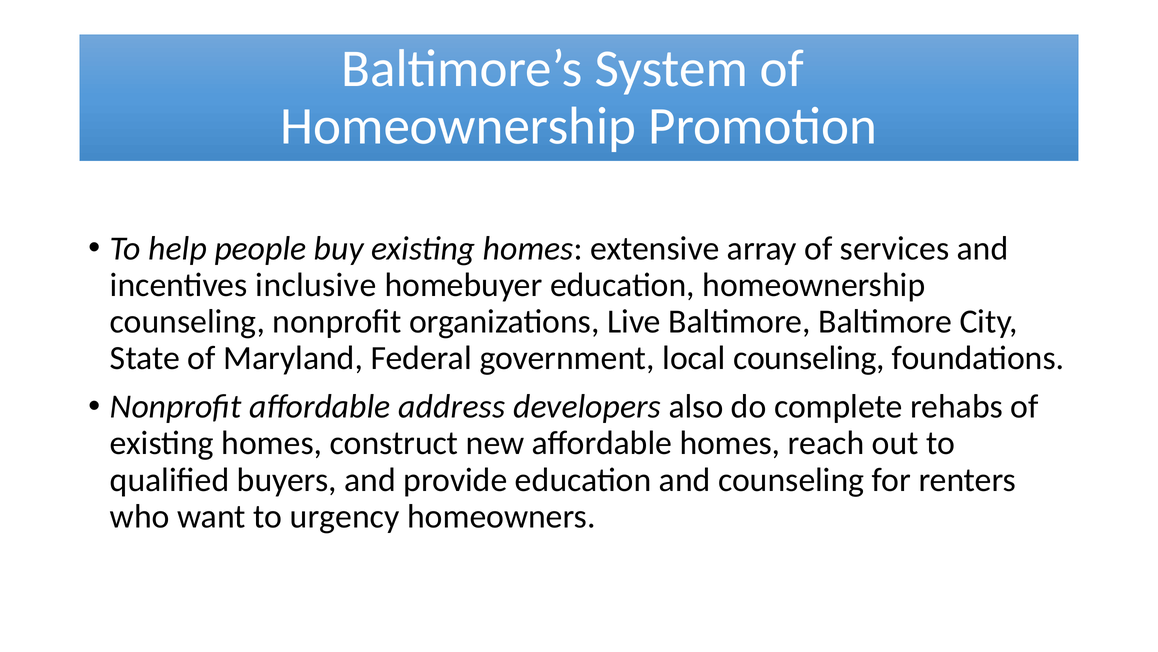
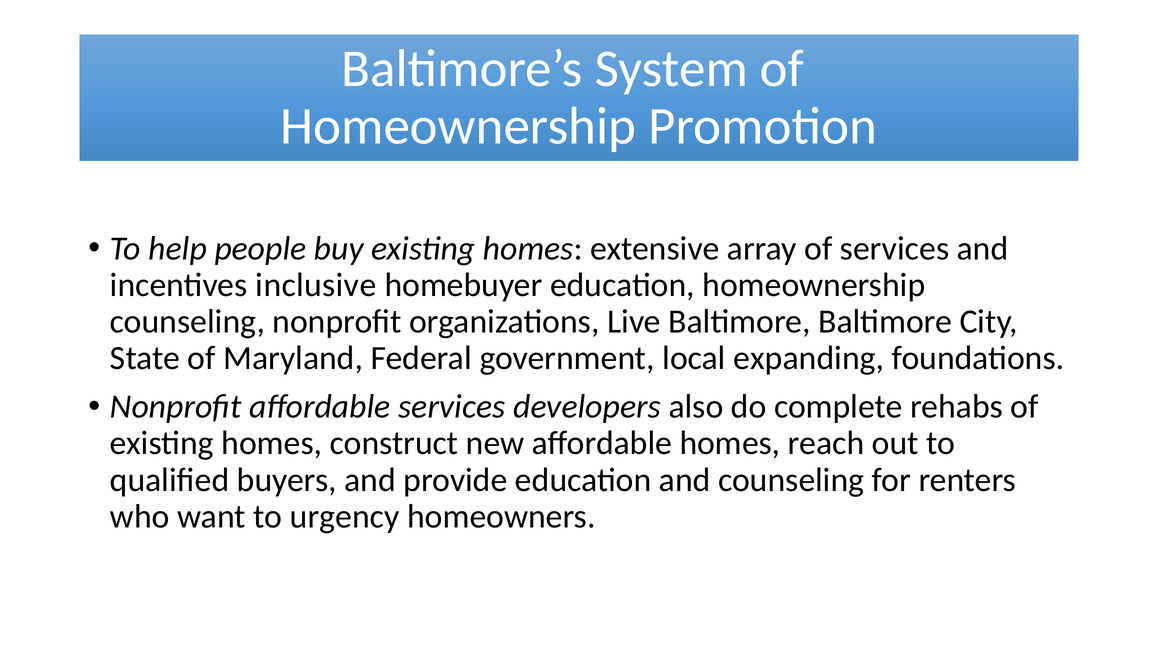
local counseling: counseling -> expanding (809, 358)
affordable address: address -> services (452, 406)
